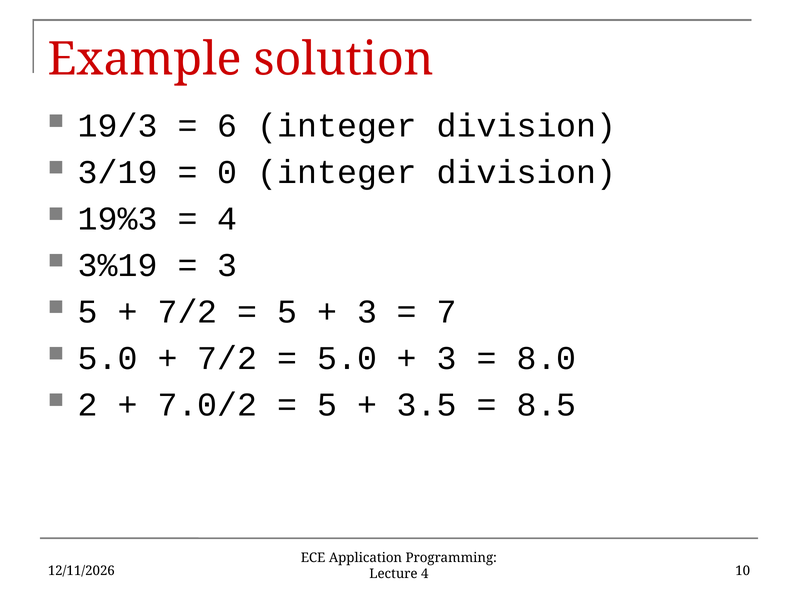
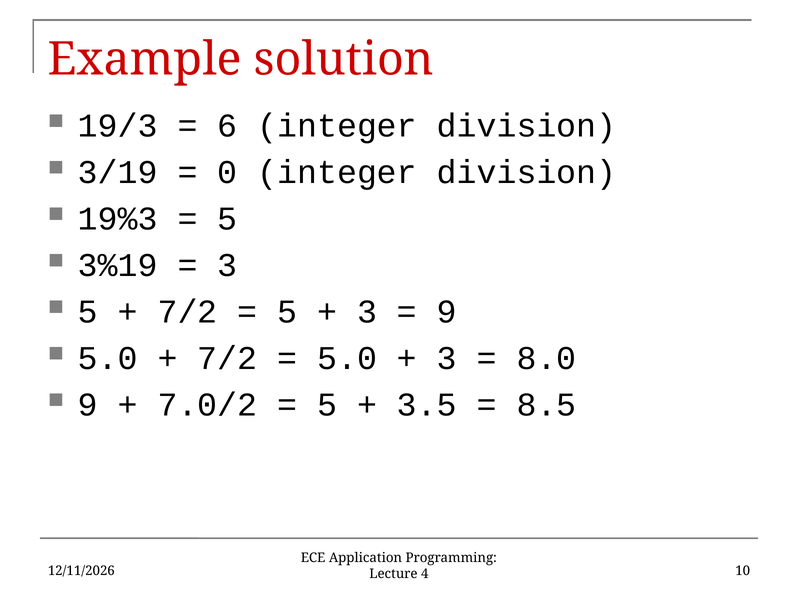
4: 4 -> 5 (227, 219)
7: 7 -> 9 (447, 312)
2: 2 -> 9 (88, 405)
